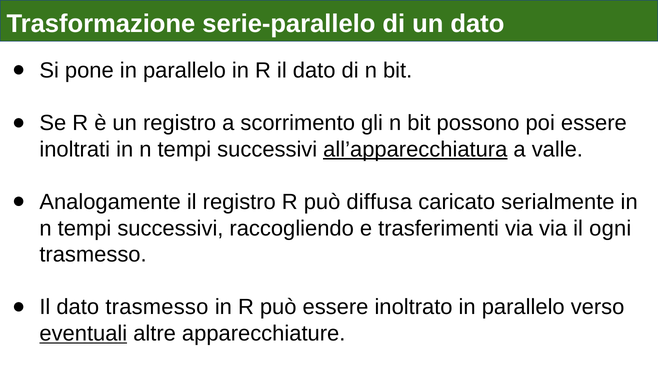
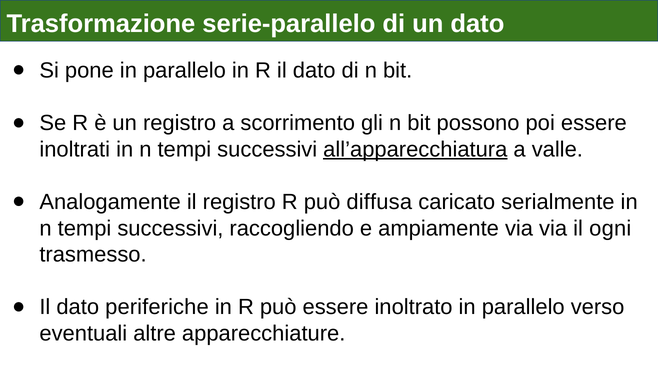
trasferimenti: trasferimenti -> ampiamente (439, 228)
dato trasmesso: trasmesso -> periferiche (157, 307)
eventuali underline: present -> none (83, 334)
